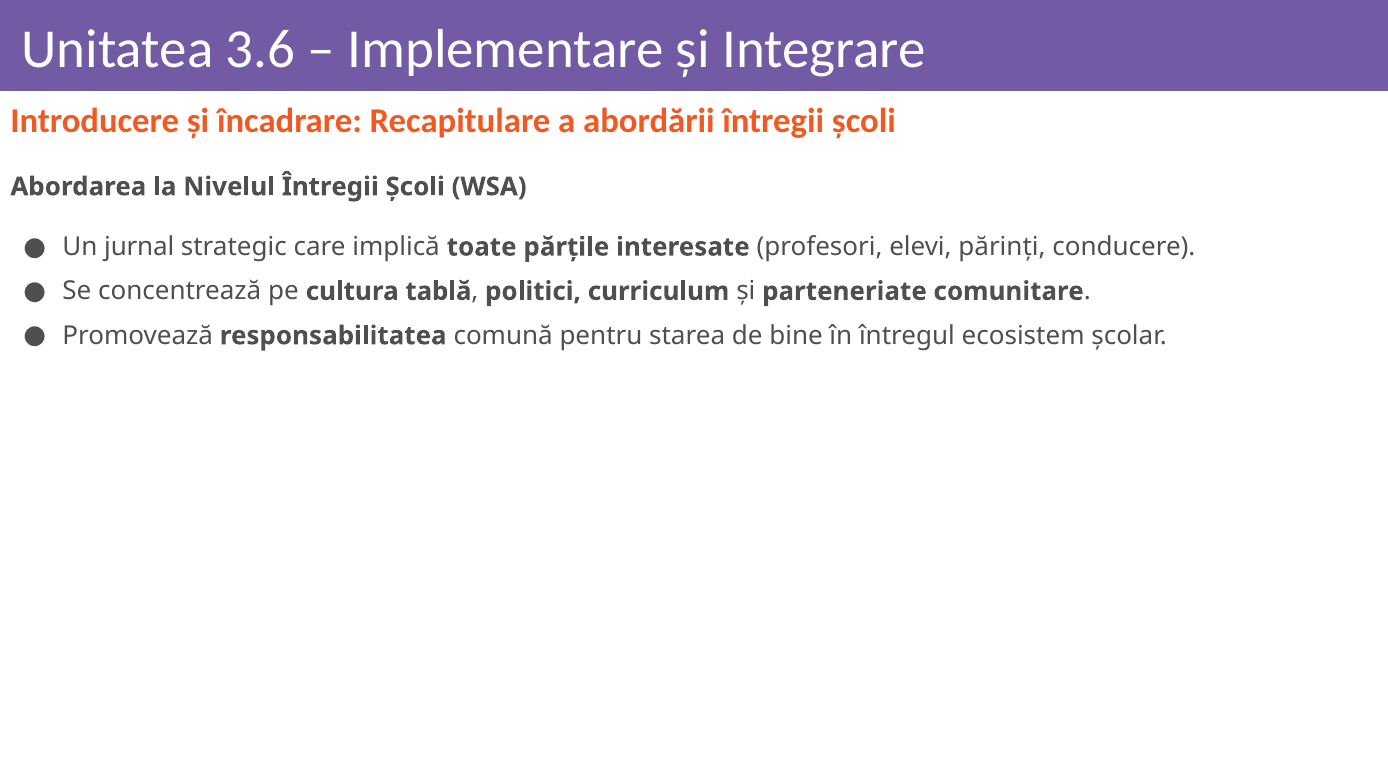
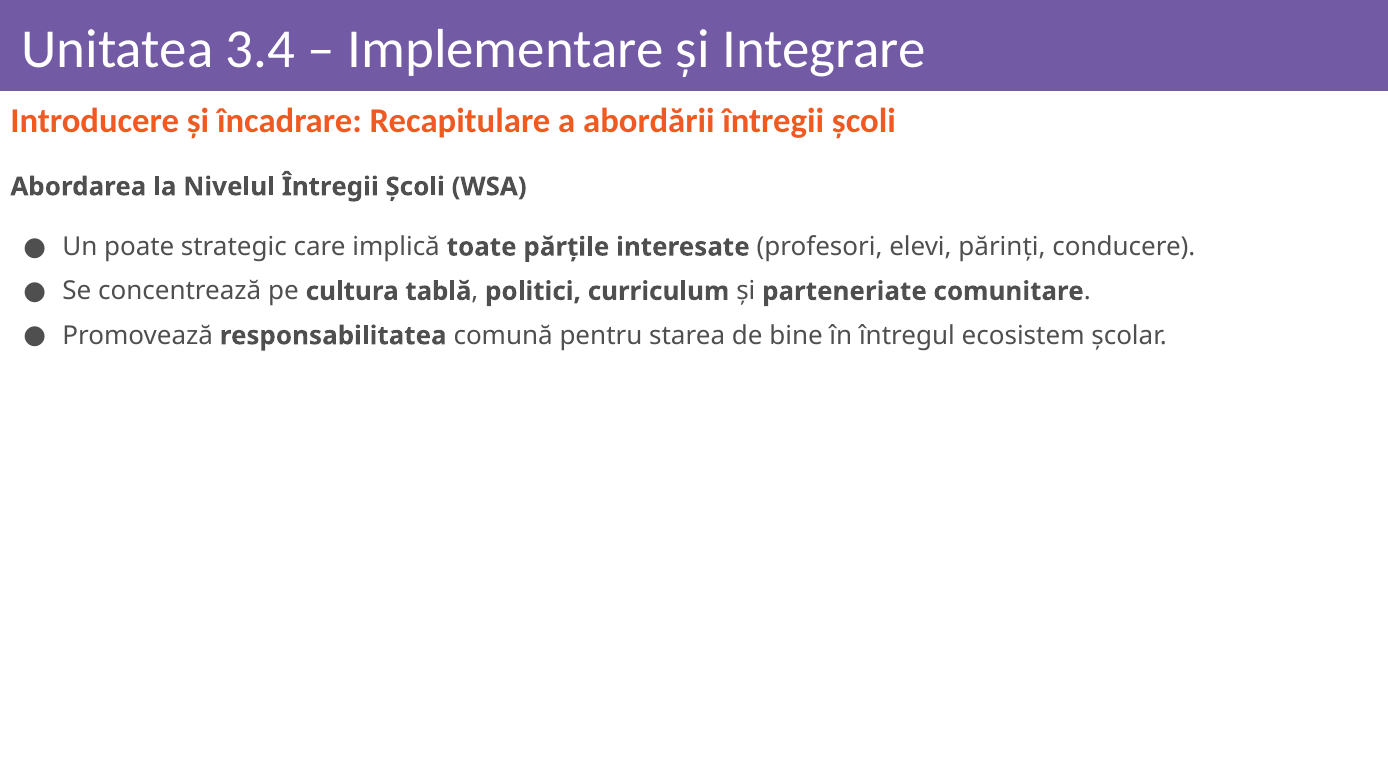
3.6: 3.6 -> 3.4 (260, 50)
jurnal: jurnal -> poate (139, 247)
